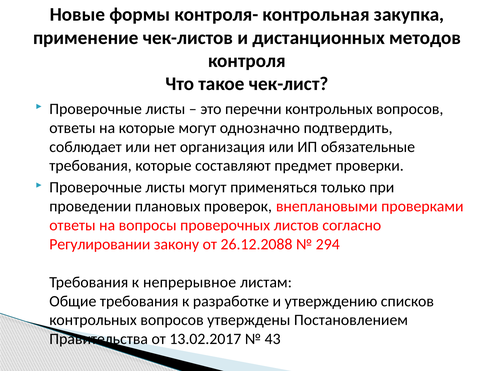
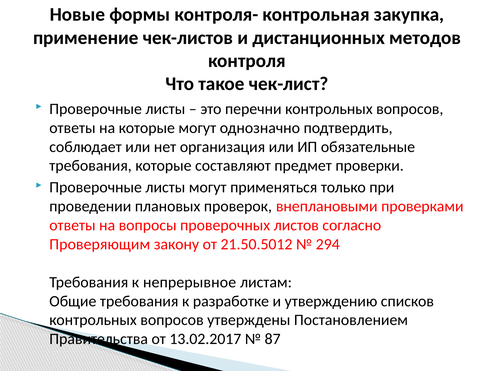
Регулировании: Регулировании -> Проверяющим (100, 244)
26.12.2088: 26.12.2088 -> 21.50.5012 (257, 244)
43: 43 -> 87 (273, 339)
